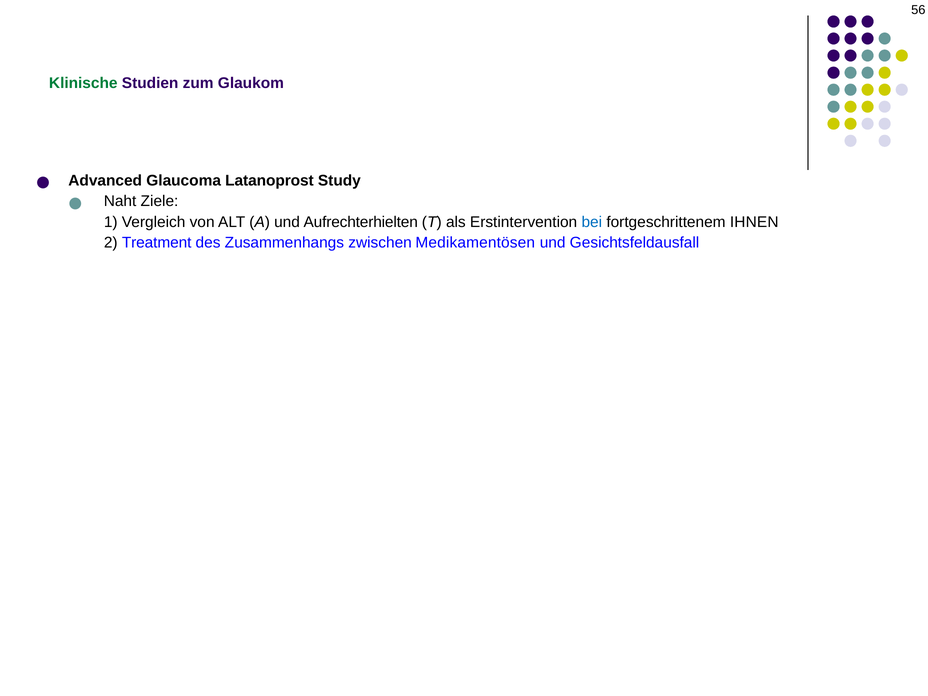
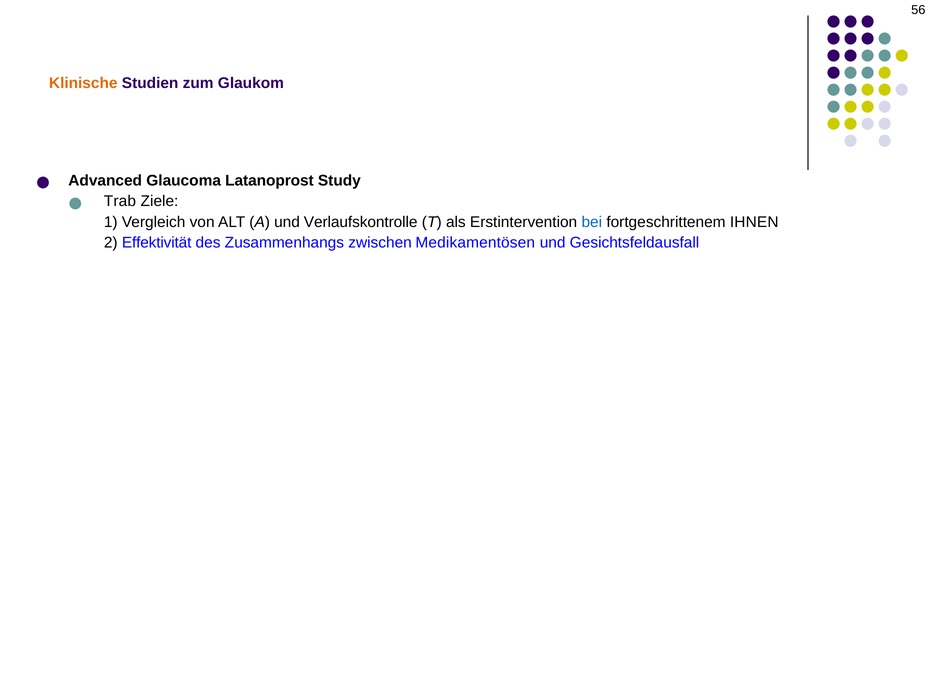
Klinische colour: green -> orange (83, 83)
Naht: Naht -> Trab (120, 201)
Aufrechterhielten: Aufrechterhielten -> Verlaufskontrolle (361, 222)
Treatment: Treatment -> Effektivität (157, 243)
